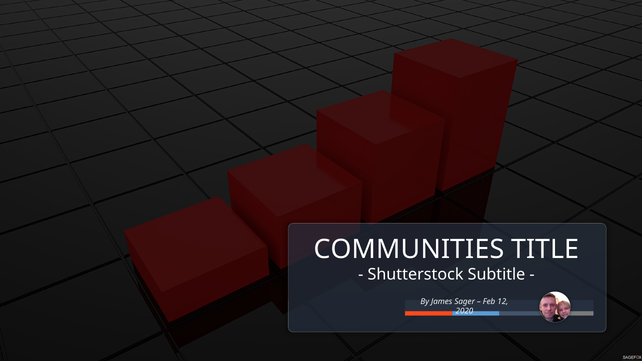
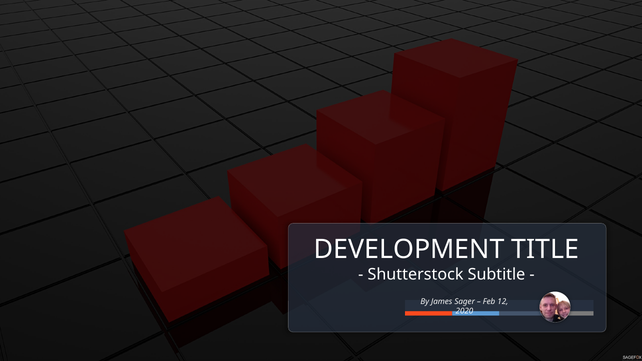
COMMUNITIES: COMMUNITIES -> DEVELOPMENT (409, 250)
